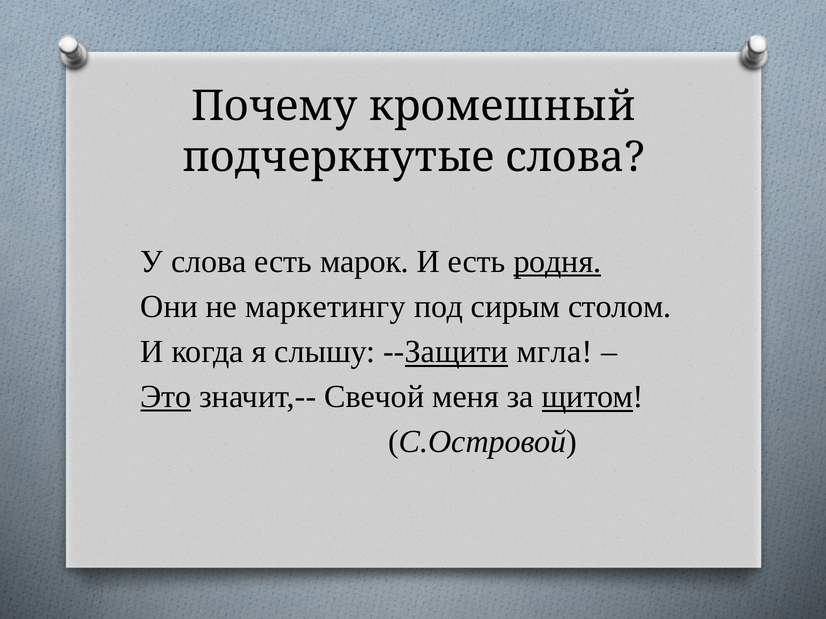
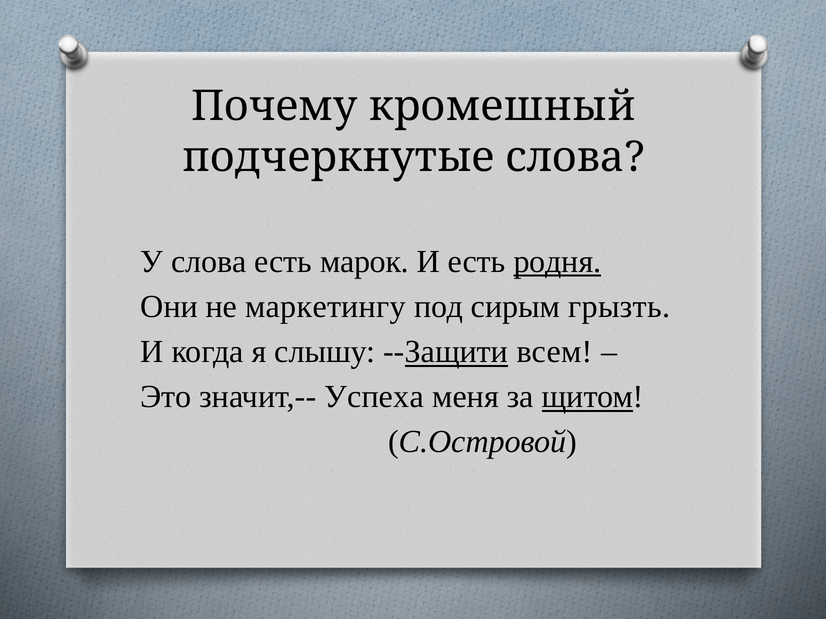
столом: столом -> грызть (619, 307)
мгла: мгла -> всем (554, 352)
Это underline: present -> none (166, 397)
Свечой: Свечой -> Успеха (374, 397)
